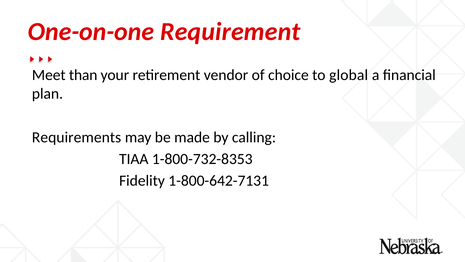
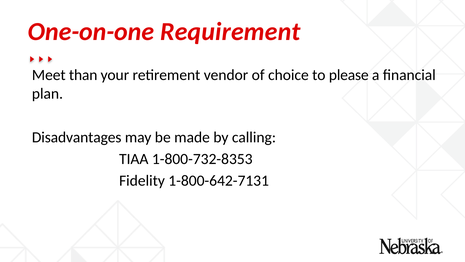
global: global -> please (349, 75)
Requirements: Requirements -> Disadvantages (77, 137)
